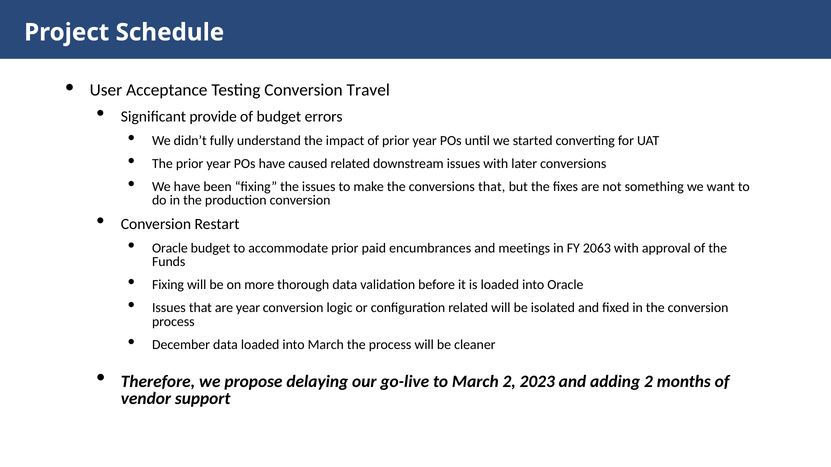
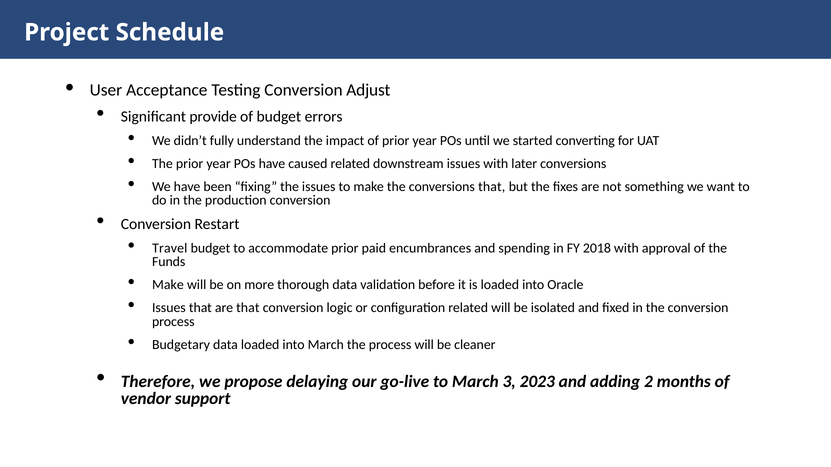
Travel: Travel -> Adjust (368, 90)
Oracle: Oracle -> Travel (170, 248)
meetings: meetings -> spending (524, 248)
2063: 2063 -> 2018 (597, 248)
Fixing: Fixing -> Make (168, 285)
are year: year -> that (248, 308)
December: December -> Budgetary (181, 345)
March 2: 2 -> 3 (509, 382)
